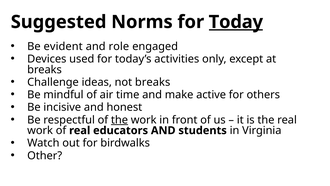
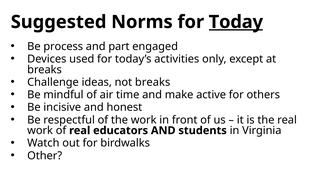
evident: evident -> process (63, 46)
role: role -> part (119, 46)
the underline: present -> none (119, 120)
